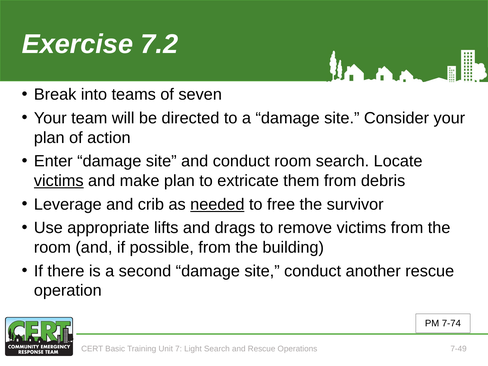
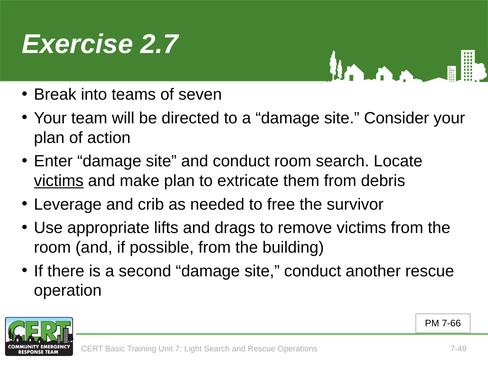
7.2: 7.2 -> 2.7 (159, 44)
needed underline: present -> none (217, 204)
7-74: 7-74 -> 7-66 (451, 323)
